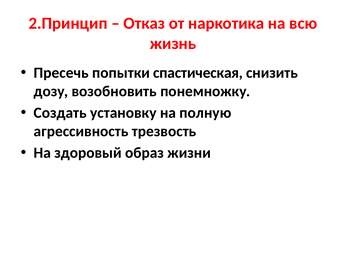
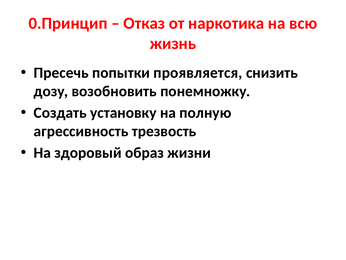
2.Принцип: 2.Принцип -> 0.Принцип (68, 23)
спастическая: спастическая -> проявляется (198, 73)
